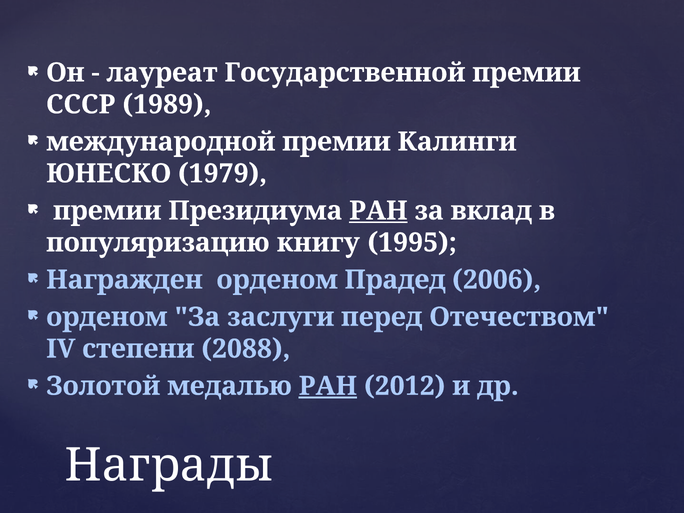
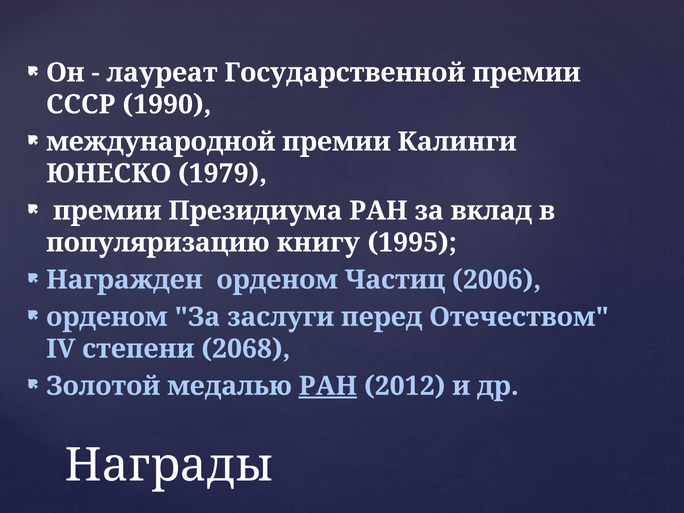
1989: 1989 -> 1990 (167, 105)
РАН underline: present -> none (378, 211)
Прадед: Прадед -> Частиц (395, 280)
2088: 2088 -> 2068 (246, 349)
